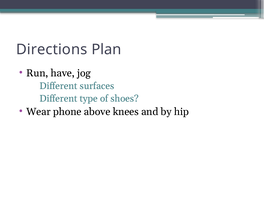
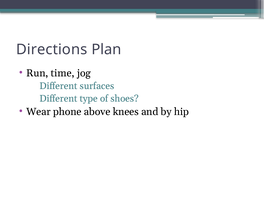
have: have -> time (63, 73)
